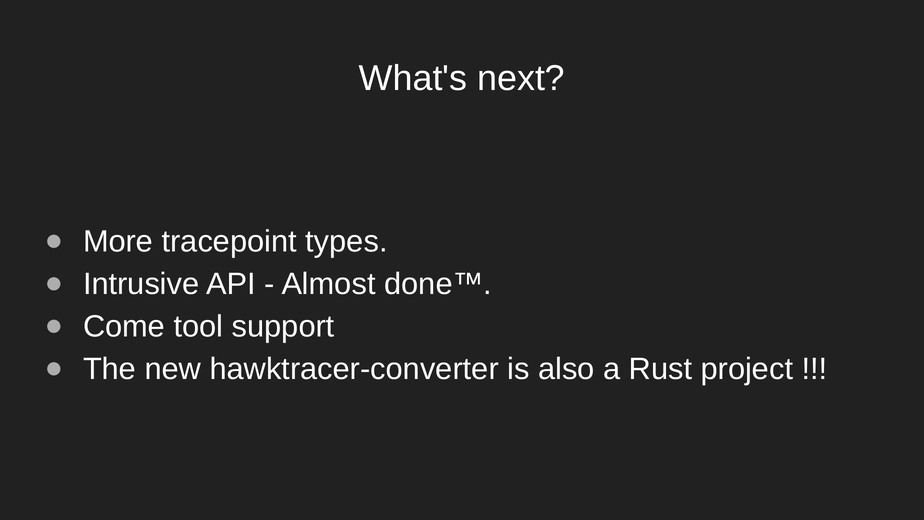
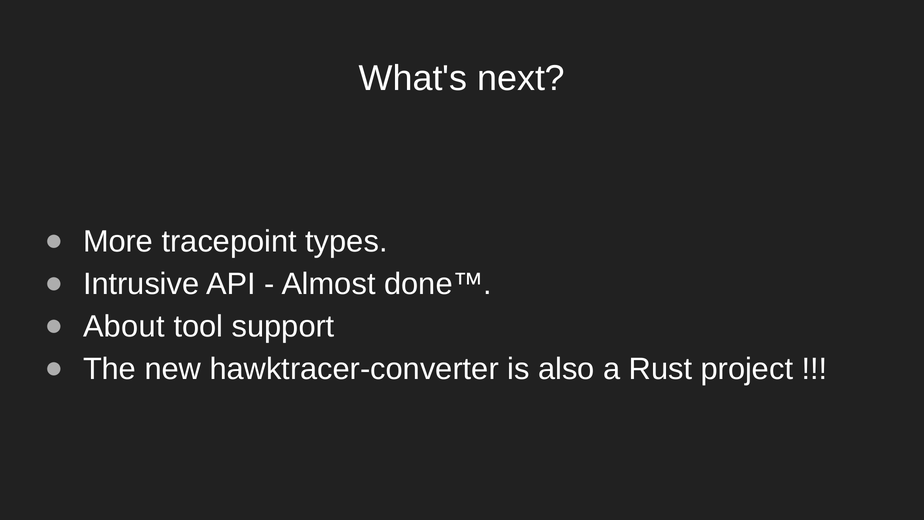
Come: Come -> About (124, 327)
